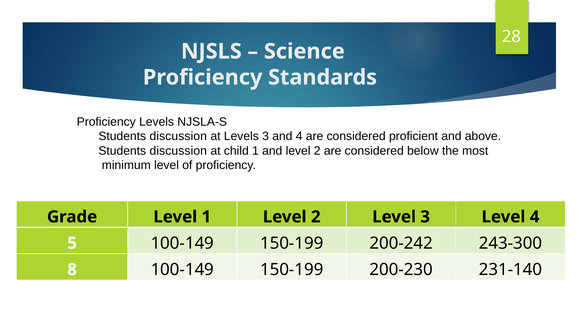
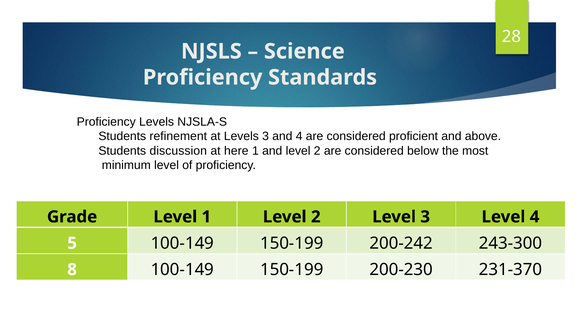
discussion: discussion -> refinement (178, 137)
child: child -> here (236, 151)
231-140: 231-140 -> 231-370 (511, 270)
